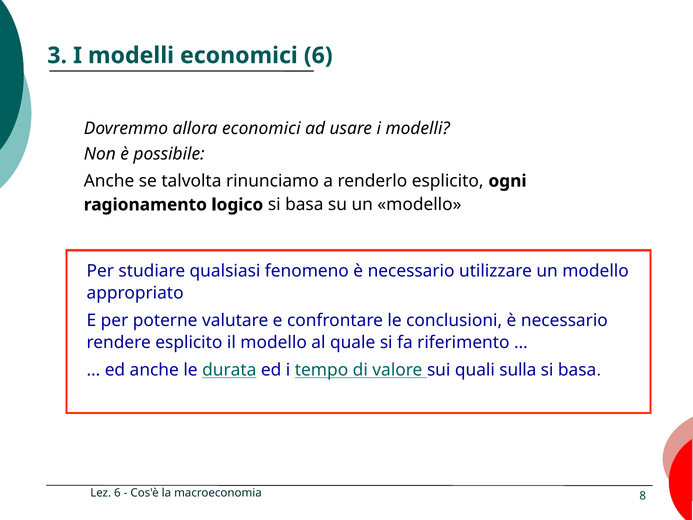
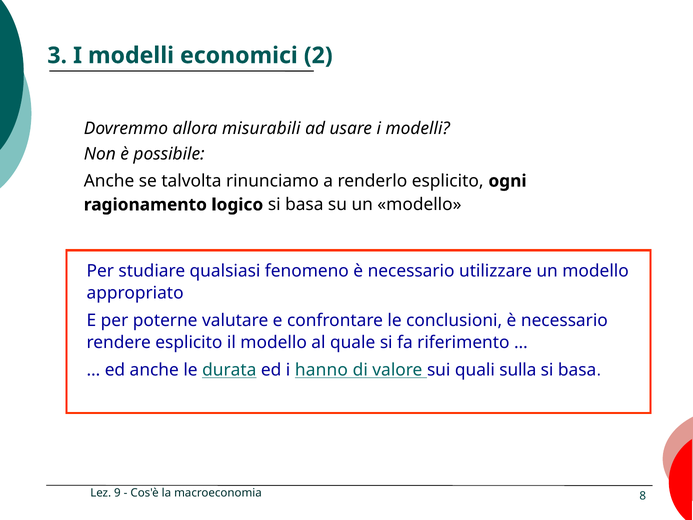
economici 6: 6 -> 2 (318, 56)
allora economici: economici -> misurabili (261, 128)
tempo: tempo -> hanno (321, 370)
Lez 6: 6 -> 9 (117, 493)
